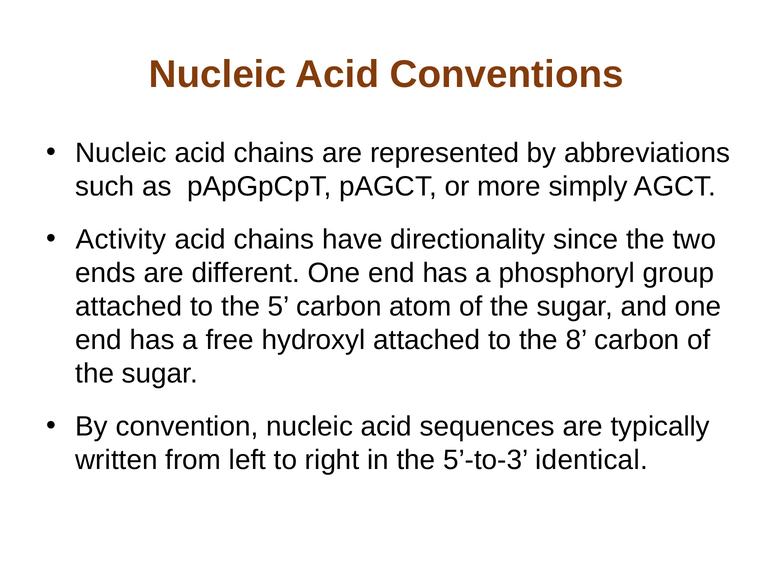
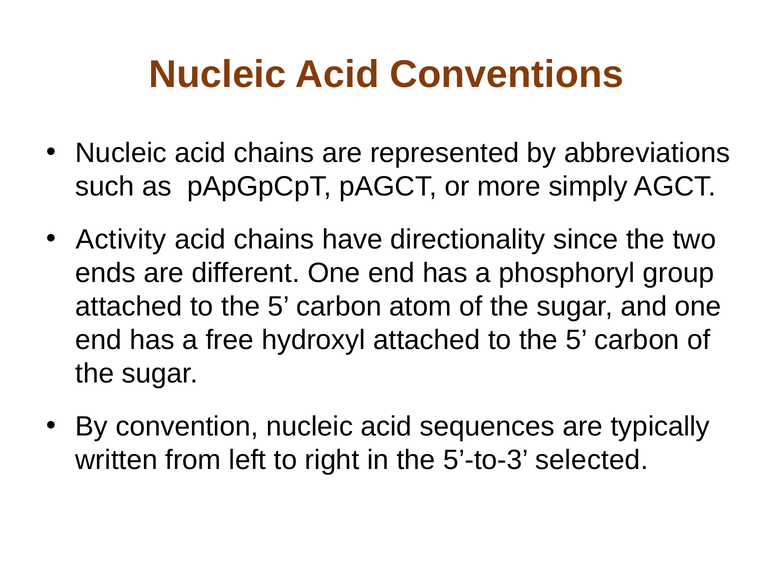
8: 8 -> 5 (577, 340)
identical: identical -> selected (592, 460)
